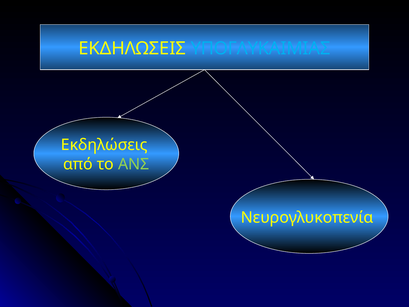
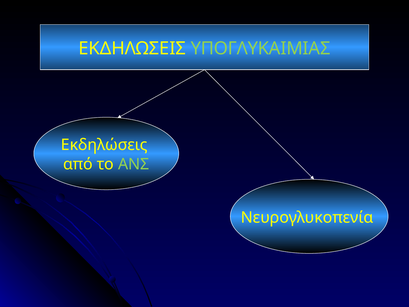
ΥΠΟΓΛΥΚΑΙΜΙΑΣ colour: light blue -> light green (261, 48)
